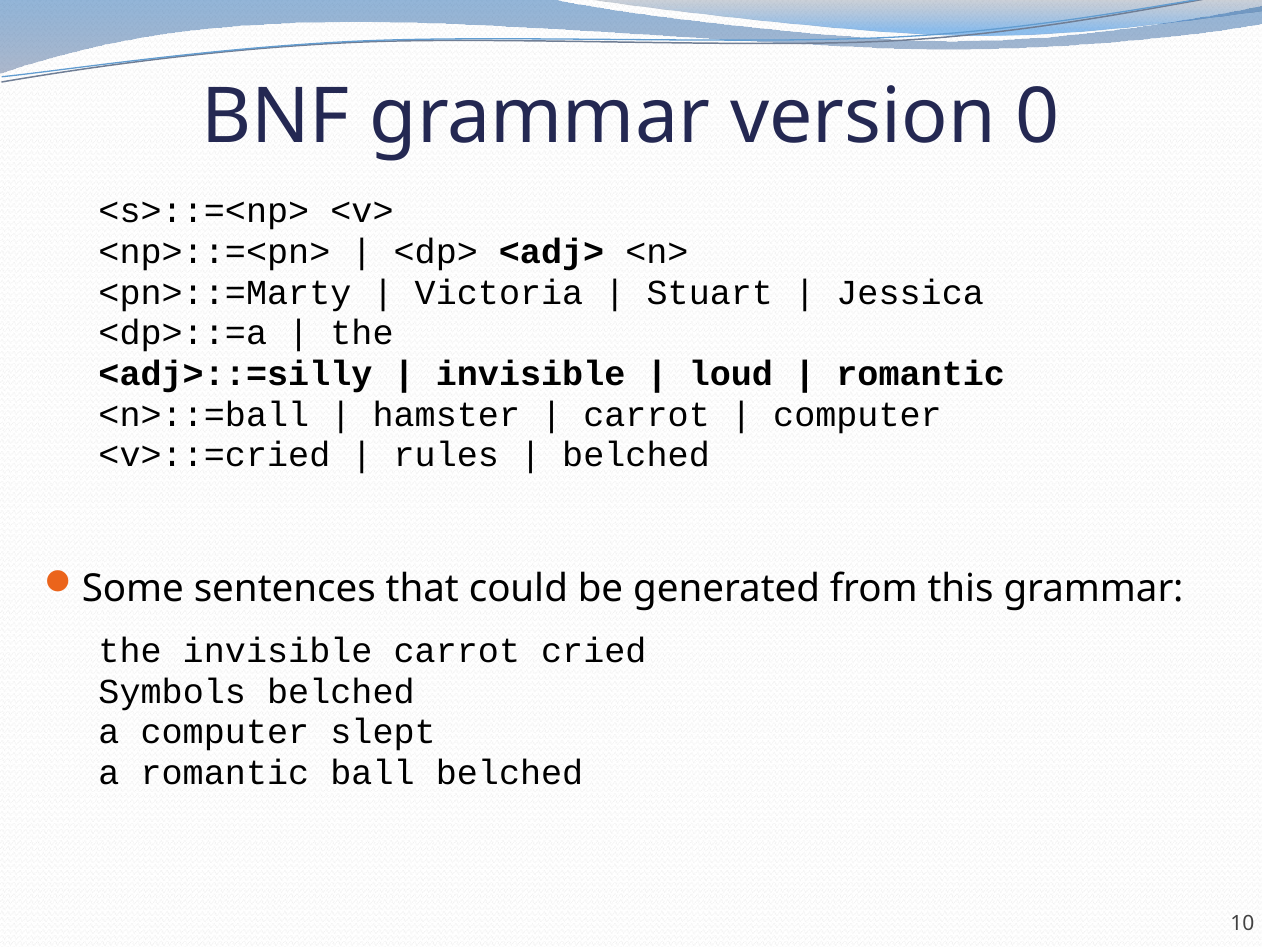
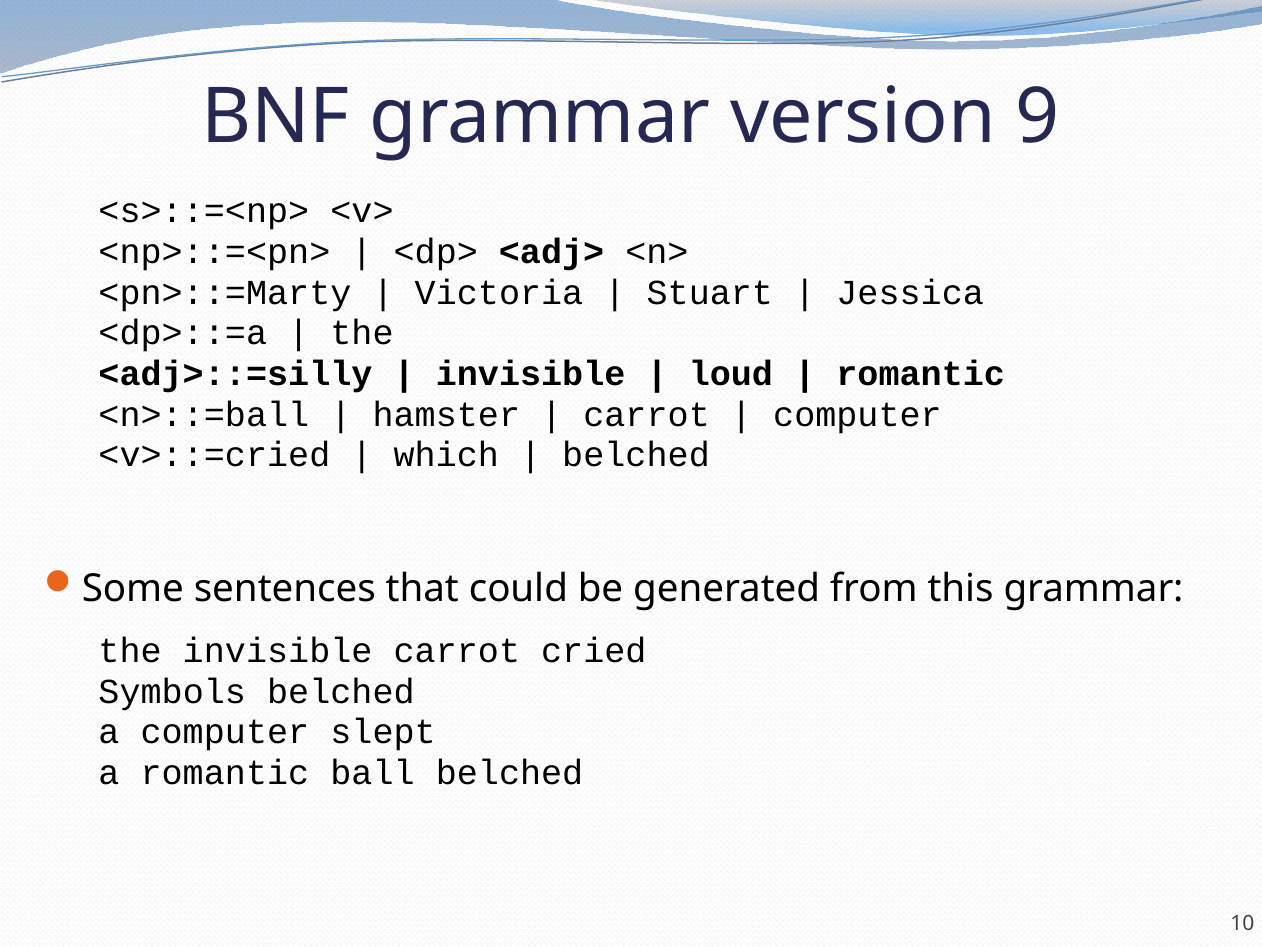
0: 0 -> 9 (1038, 117)
rules: rules -> which (446, 455)
